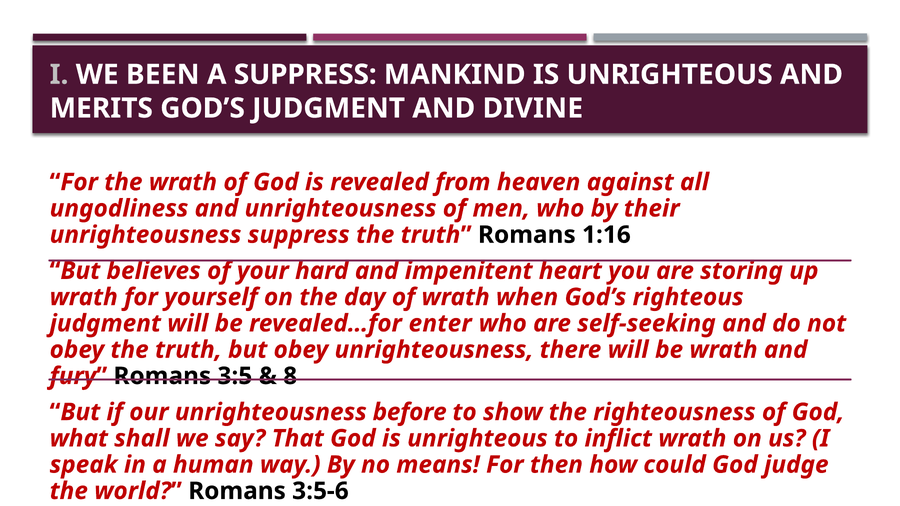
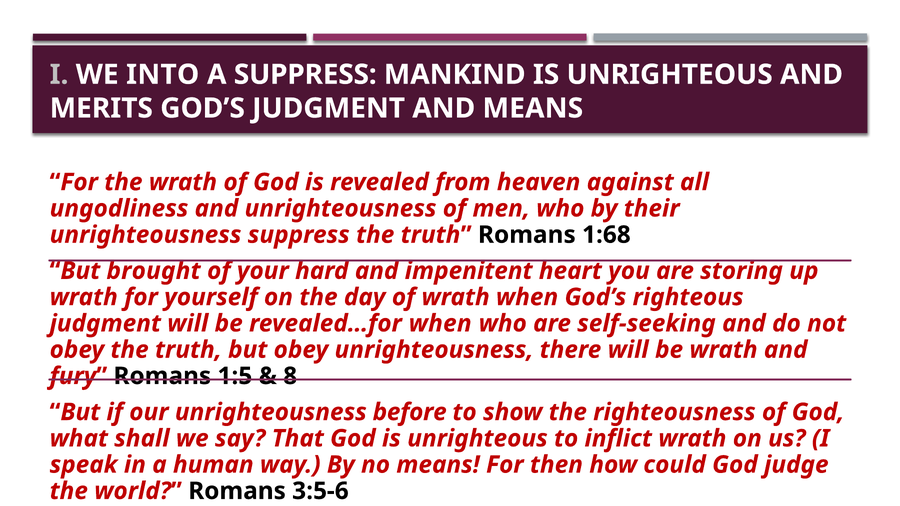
BEEN: BEEN -> INTO (163, 75)
AND DIVINE: DIVINE -> MEANS (533, 108)
1:16: 1:16 -> 1:68 (606, 235)
believes: believes -> brought (154, 271)
revealed…for enter: enter -> when (440, 324)
3:5: 3:5 -> 1:5 (235, 376)
